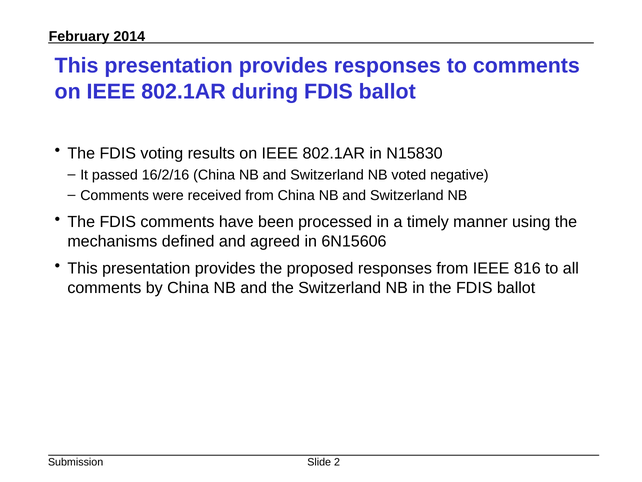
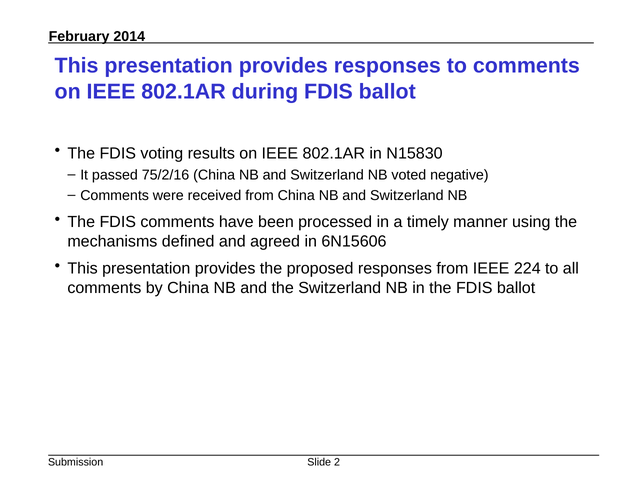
16/2/16: 16/2/16 -> 75/2/16 (166, 175)
816: 816 -> 224 (527, 268)
